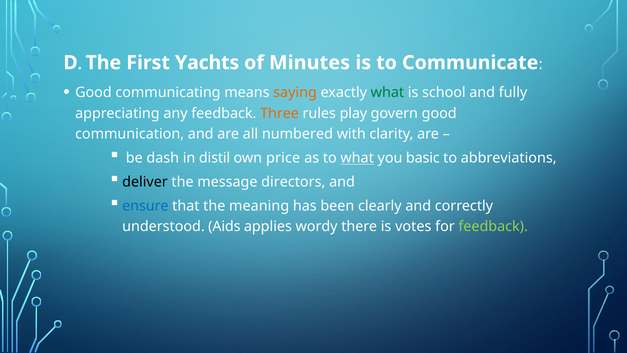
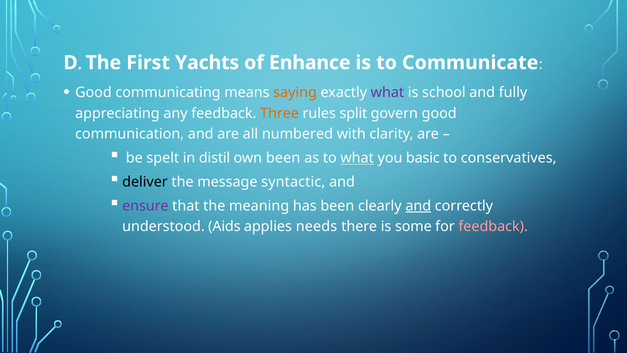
Minutes: Minutes -> Enhance (310, 63)
what colour: green -> purple (387, 93)
play: play -> split (353, 113)
dash: dash -> spelt (163, 158)
own price: price -> been (283, 158)
abbreviations: abbreviations -> conservatives (509, 158)
directors: directors -> syntactic (293, 182)
ensure colour: blue -> purple (145, 206)
and underline: none -> present (418, 206)
wordy: wordy -> needs (316, 226)
votes: votes -> some (413, 226)
feedback colour: light green -> pink (493, 226)
